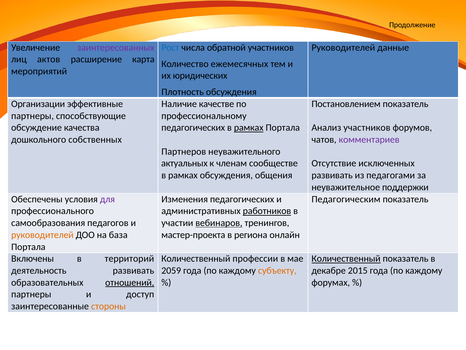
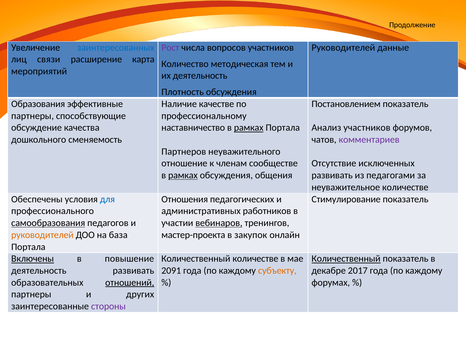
заинтересованных colour: purple -> blue (116, 47)
Рост colour: blue -> purple (170, 47)
обратной: обратной -> вопросов (226, 47)
актов: актов -> связи (49, 59)
ежемесячных: ежемесячных -> методическая (240, 64)
их юридических: юридических -> деятельность (200, 76)
Организации: Организации -> Образования (38, 104)
педагогических: педагогических -> наставничество (193, 128)
собственных: собственных -> сменяемость (95, 139)
актуальных: актуальных -> отношение (184, 163)
рамках underline: none -> present (183, 175)
неуважительное поддержки: поддержки -> количестве (405, 187)
для colour: purple -> blue (107, 199)
Изменения: Изменения -> Отношения (185, 199)
Педагогическим: Педагогическим -> Стимулирование (346, 199)
работников underline: present -> none (267, 211)
самообразования underline: none -> present (48, 223)
региона: региона -> закупок (251, 235)
Включены underline: none -> present (33, 258)
территорий: территорий -> повышение (129, 258)
Количественный профессии: профессии -> количестве (255, 258)
2059: 2059 -> 2091 (171, 270)
2015: 2015 -> 2017 (358, 270)
доступ: доступ -> других (140, 294)
стороны colour: orange -> purple (108, 306)
